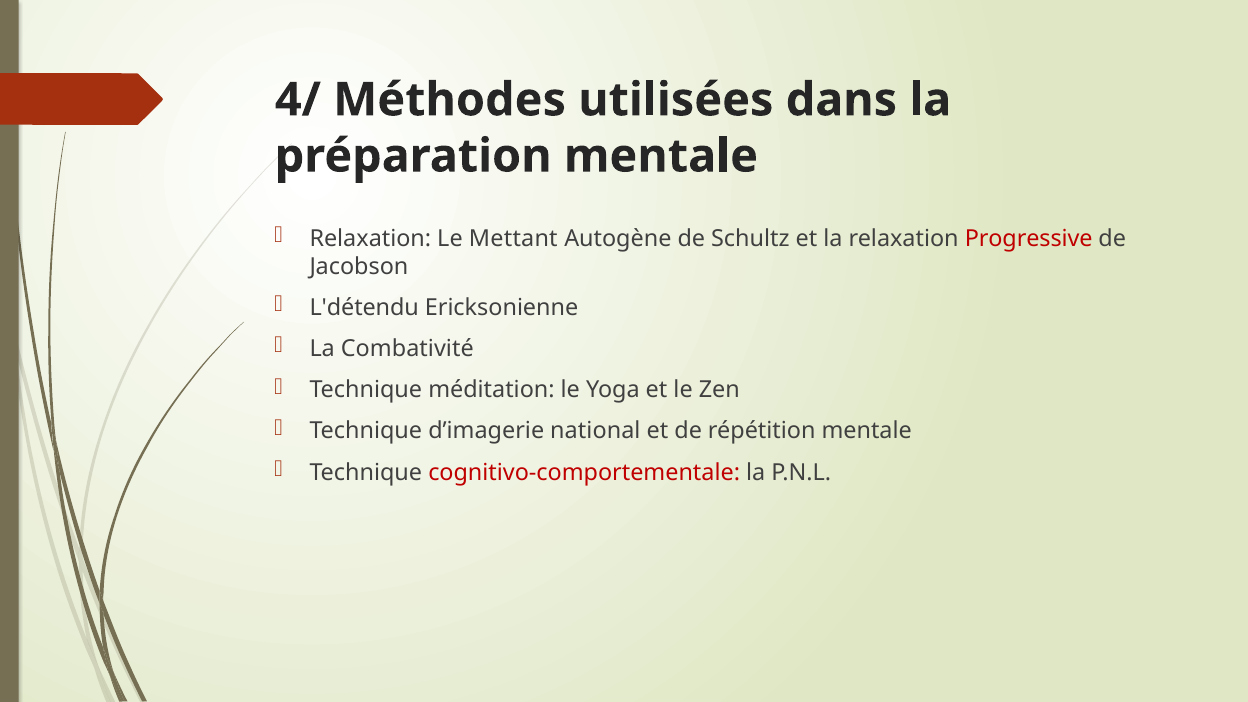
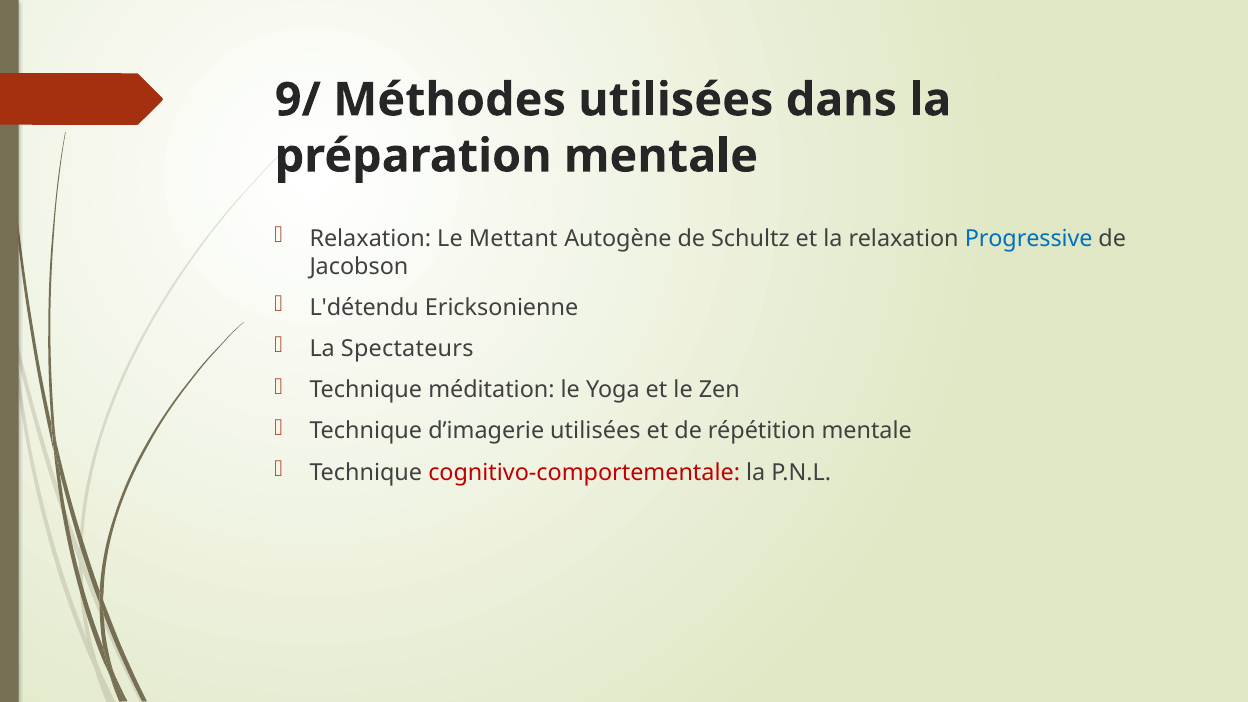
4/: 4/ -> 9/ (298, 100)
Progressive colour: red -> blue (1029, 239)
Combativité: Combativité -> Spectateurs (407, 349)
d’imagerie national: national -> utilisées (595, 431)
